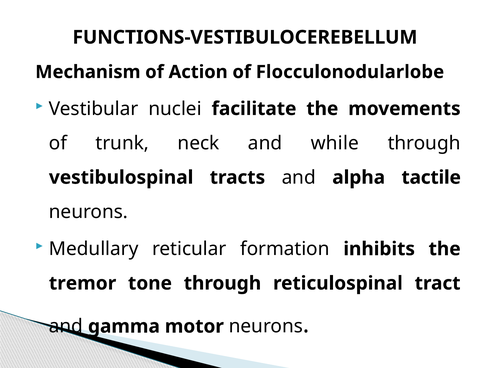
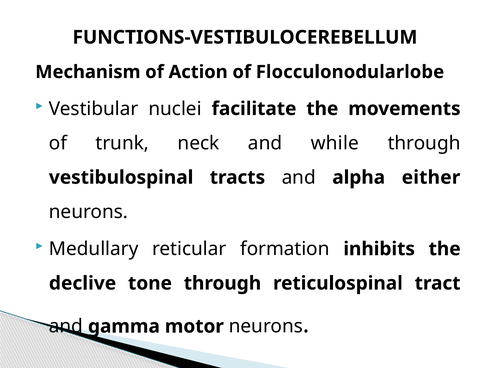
tactile: tactile -> either (431, 177)
tremor: tremor -> declive (83, 283)
